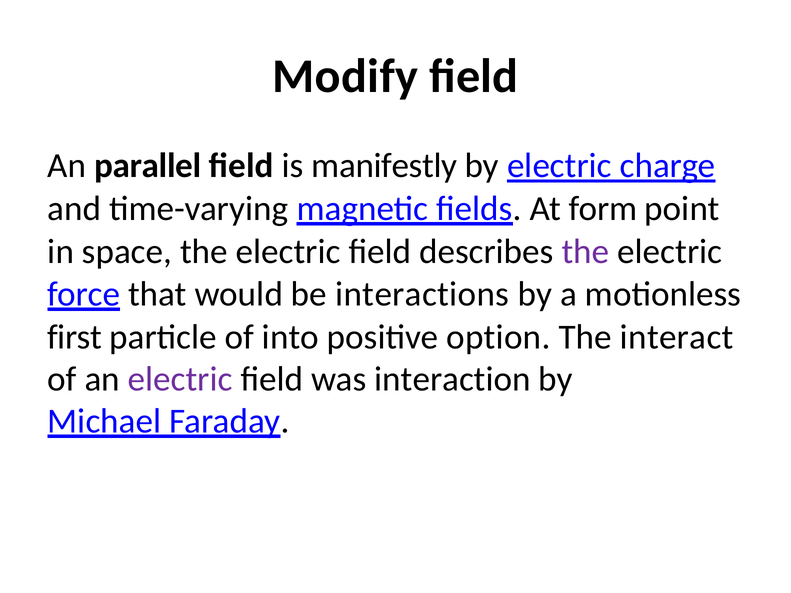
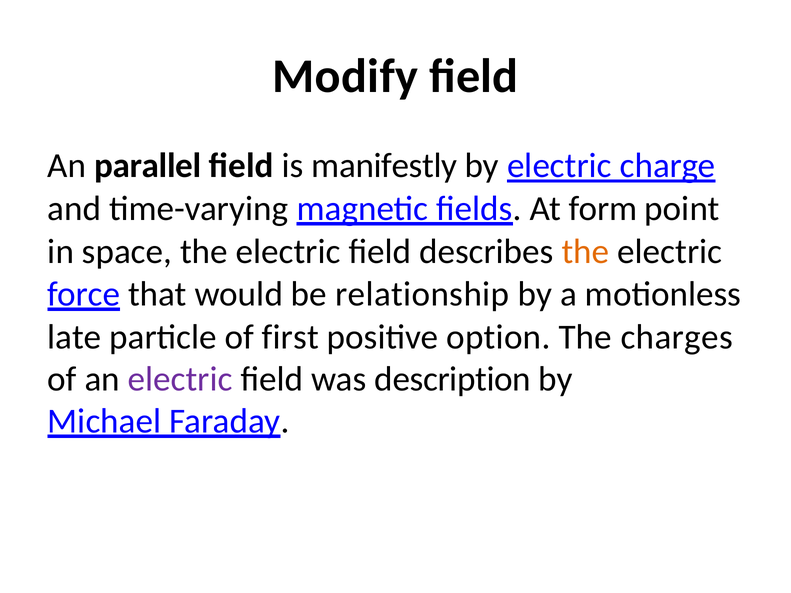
the colour: purple -> orange (585, 252)
interactions: interactions -> relationship (422, 294)
first: first -> late (74, 337)
into: into -> first (290, 337)
interact: interact -> charges (677, 337)
interaction: interaction -> description (453, 379)
